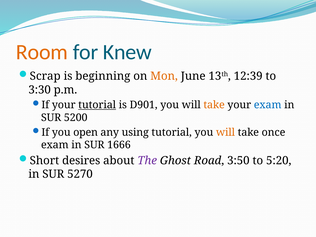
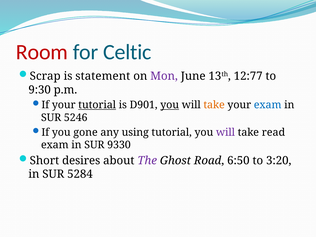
Room colour: orange -> red (42, 52)
Knew: Knew -> Celtic (127, 52)
beginning: beginning -> statement (103, 76)
Mon colour: orange -> purple (164, 76)
12:39: 12:39 -> 12:77 (248, 76)
3:30: 3:30 -> 9:30 (40, 90)
you underline: none -> present (170, 105)
5200: 5200 -> 5246 (76, 118)
open: open -> gone (86, 132)
will colour: orange -> purple (225, 132)
once: once -> read (273, 132)
1666: 1666 -> 9330 (119, 145)
3:50: 3:50 -> 6:50 (238, 160)
5:20: 5:20 -> 3:20 (279, 160)
5270: 5270 -> 5284 (80, 174)
